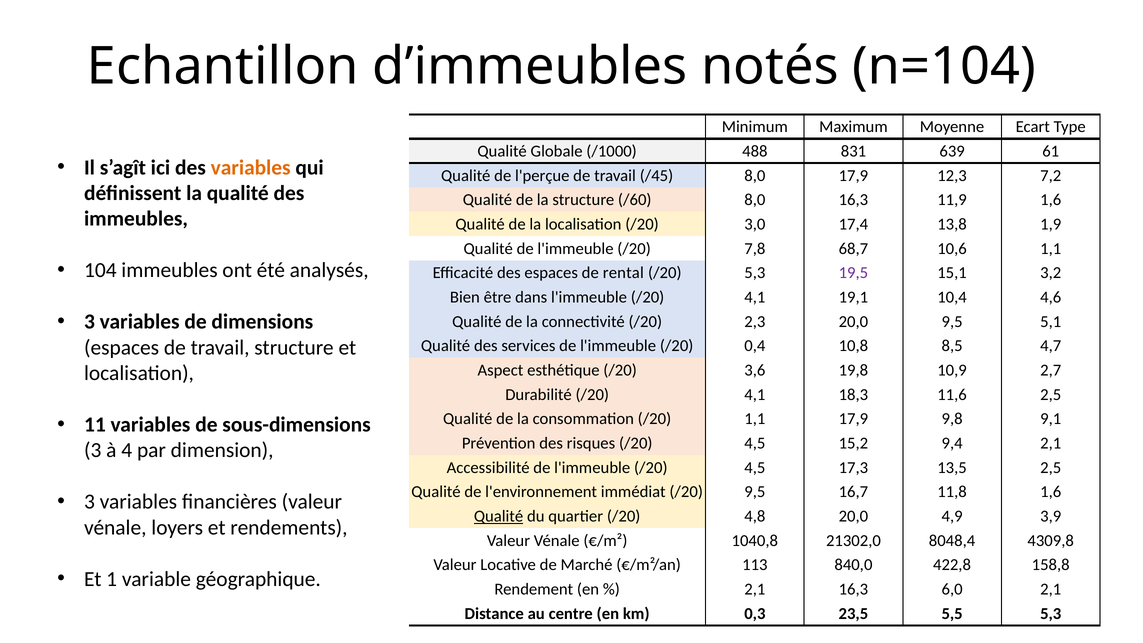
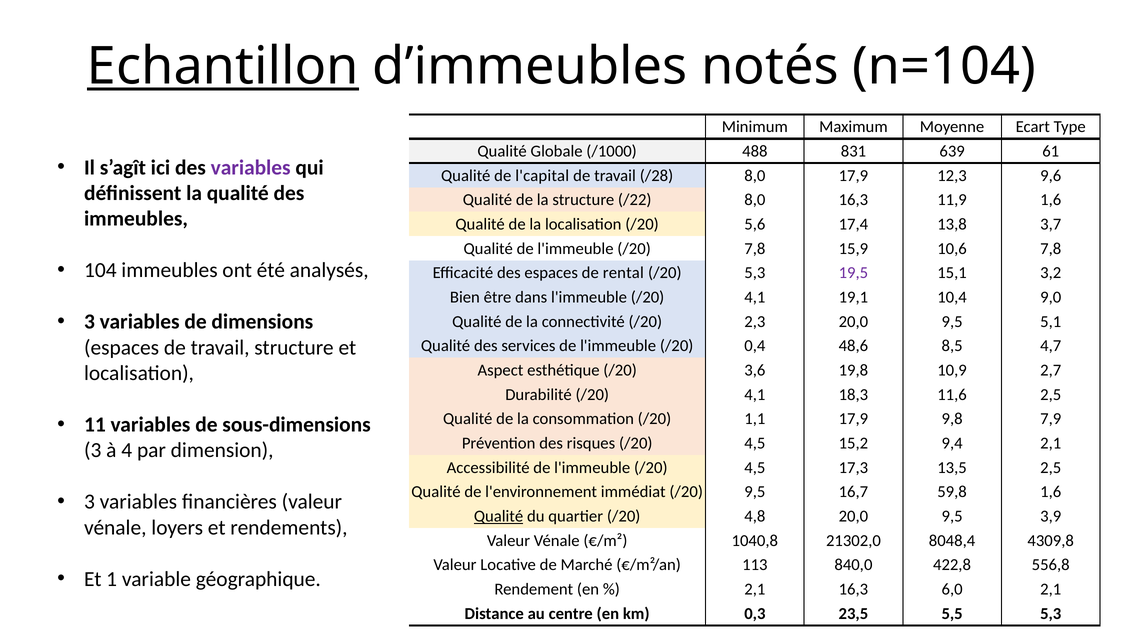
Echantillon underline: none -> present (223, 66)
variables colour: orange -> purple (251, 167)
l'perçue: l'perçue -> l'capital (542, 176)
/45: /45 -> /28 (656, 176)
7,2: 7,2 -> 9,6 (1051, 176)
/60: /60 -> /22 (635, 200)
3,0: 3,0 -> 5,6 (755, 224)
1,9: 1,9 -> 3,7 (1051, 224)
68,7: 68,7 -> 15,9 (853, 249)
10,6 1,1: 1,1 -> 7,8 (1051, 249)
4,6: 4,6 -> 9,0 (1051, 297)
10,8: 10,8 -> 48,6 (853, 346)
9,1: 9,1 -> 7,9 (1051, 419)
11,8: 11,8 -> 59,8 (952, 492)
4,8 20,0 4,9: 4,9 -> 9,5 (952, 516)
158,8: 158,8 -> 556,8 (1051, 565)
